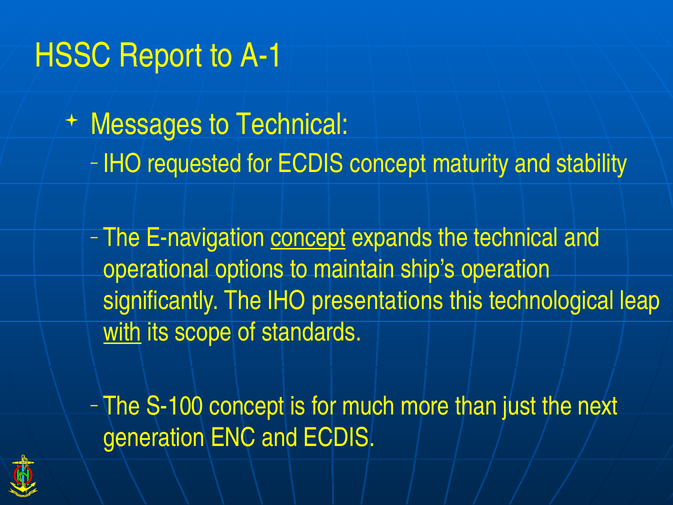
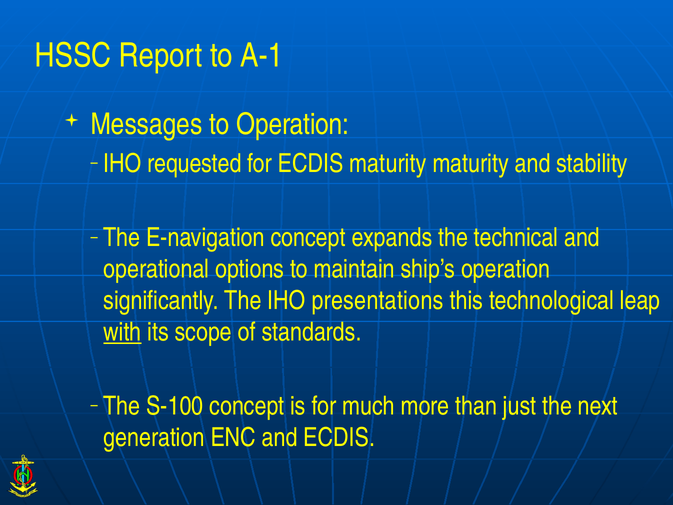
to Technical: Technical -> Operation (293, 124)
ECDIS concept: concept -> maturity (388, 163)
concept underline: present -> none (308, 237)
